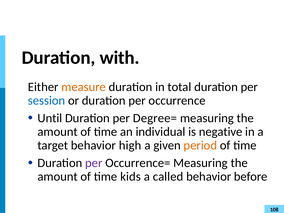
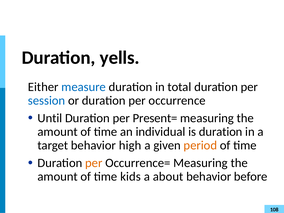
with: with -> yells (120, 58)
measure colour: orange -> blue (84, 87)
Degree=: Degree= -> Present= (155, 118)
is negative: negative -> duration (221, 132)
per colour: purple -> orange (94, 163)
called: called -> about (168, 177)
